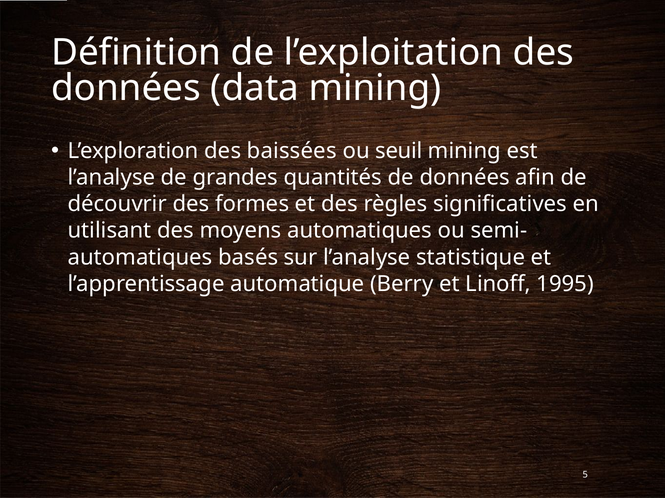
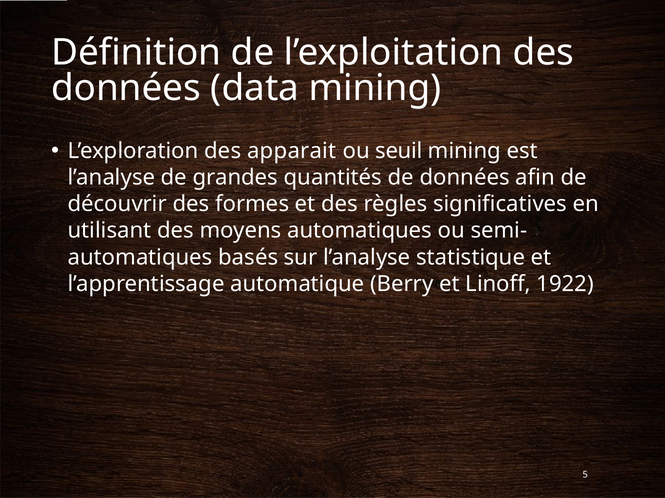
baissées: baissées -> apparait (292, 151)
1995: 1995 -> 1922 (565, 284)
